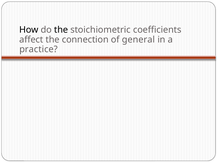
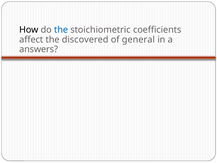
the colour: black -> blue (61, 30)
connection: connection -> discovered (85, 39)
practice: practice -> answers (39, 49)
